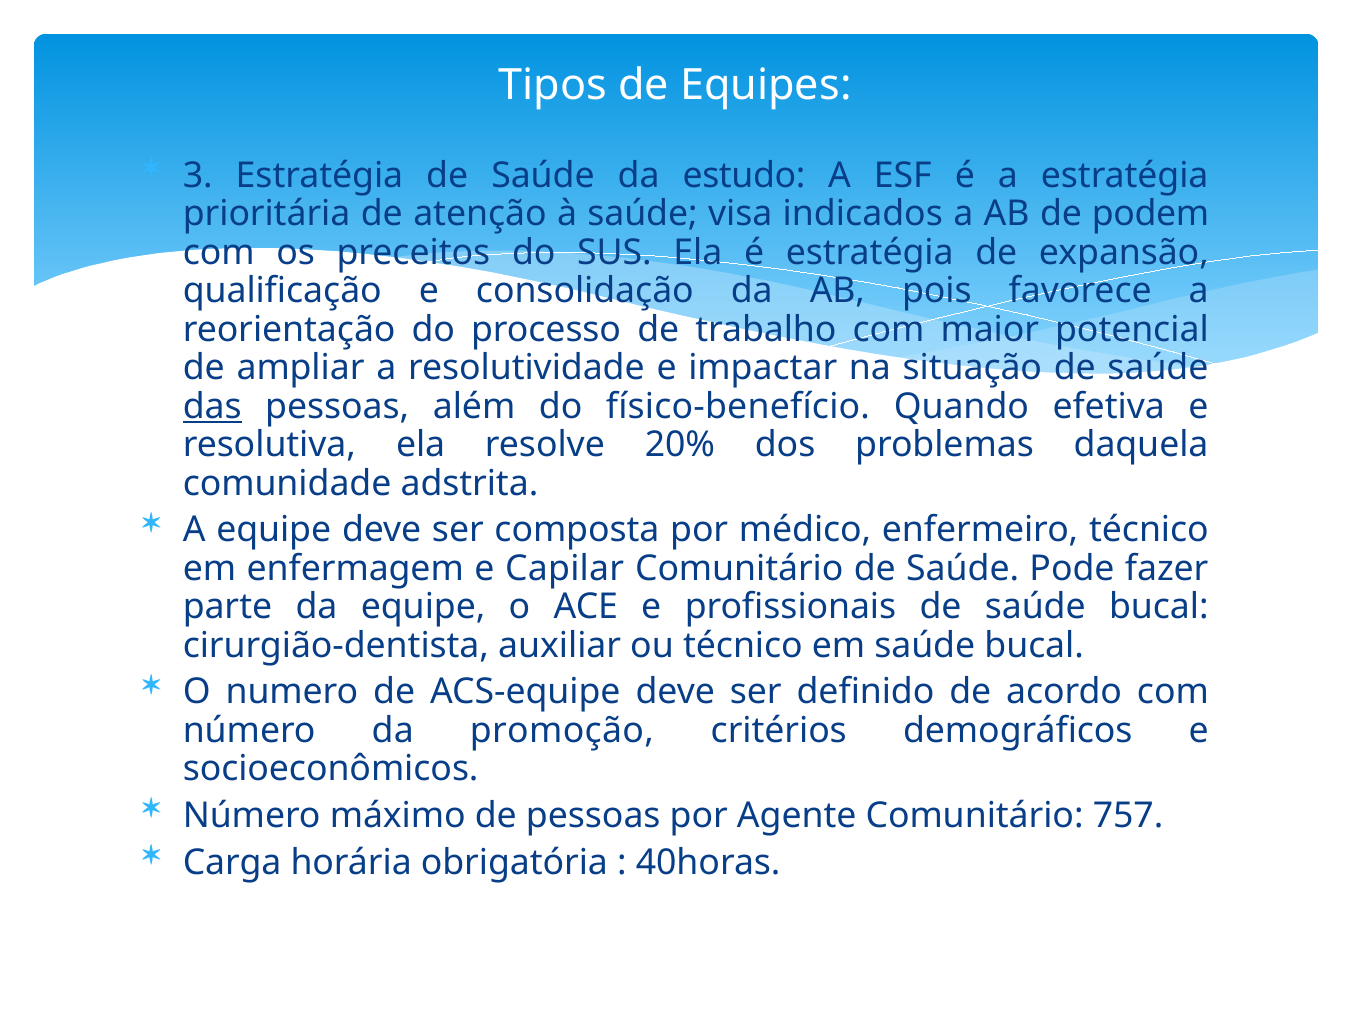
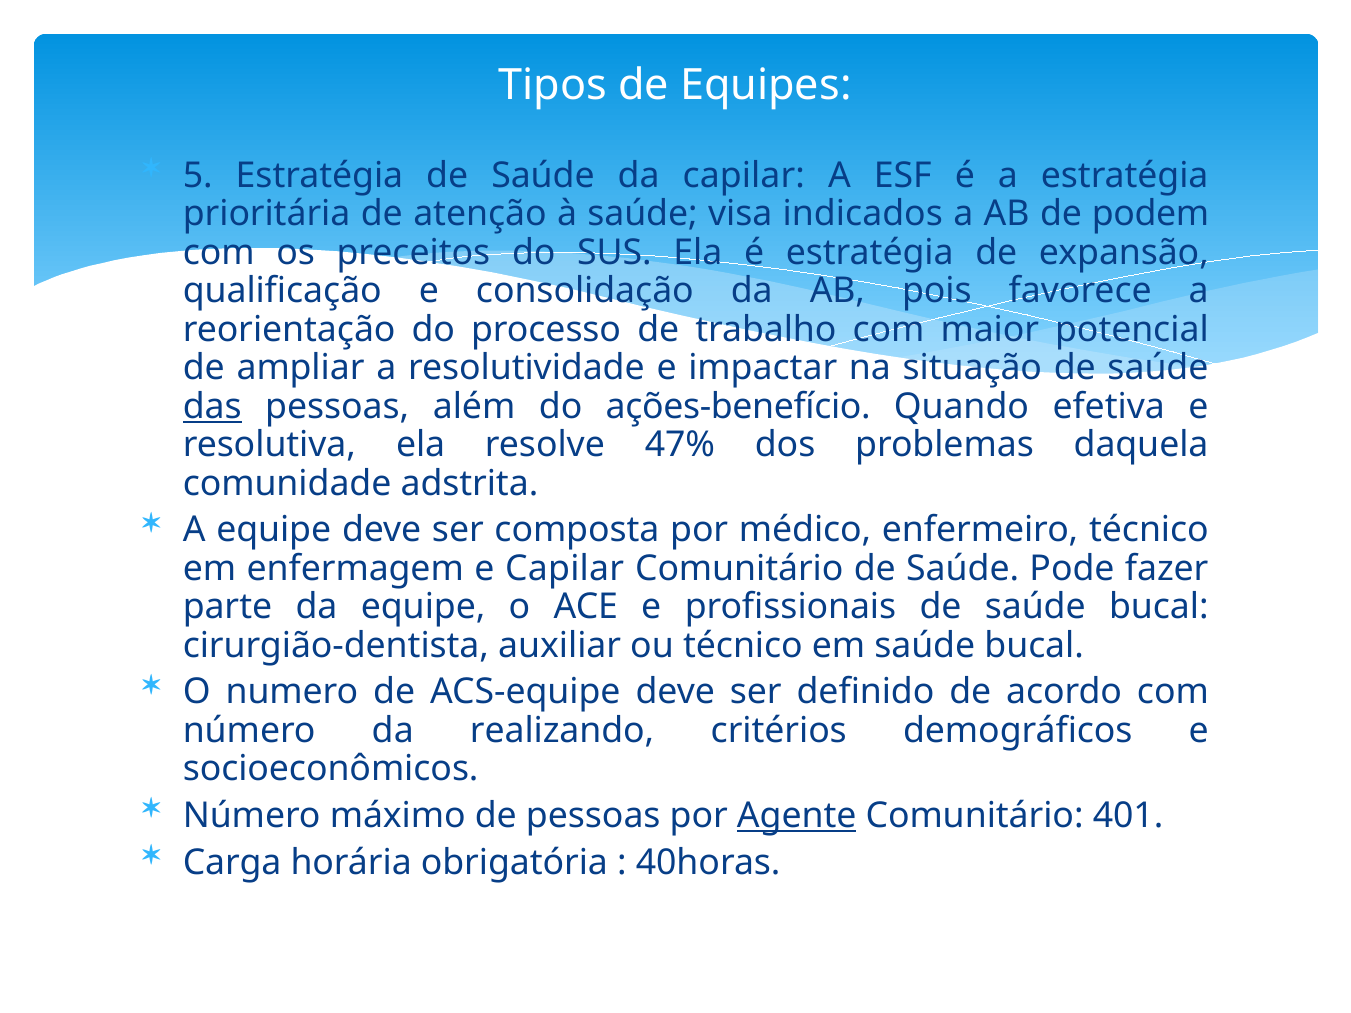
3: 3 -> 5 (198, 176)
da estudo: estudo -> capilar (744, 176)
físico-benefício: físico-benefício -> ações-benefício (738, 407)
20%: 20% -> 47% (680, 445)
promoção: promoção -> realizando (562, 731)
Agente underline: none -> present (797, 816)
757: 757 -> 401 (1128, 816)
